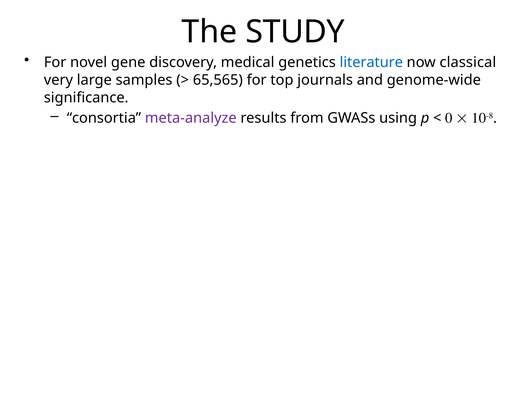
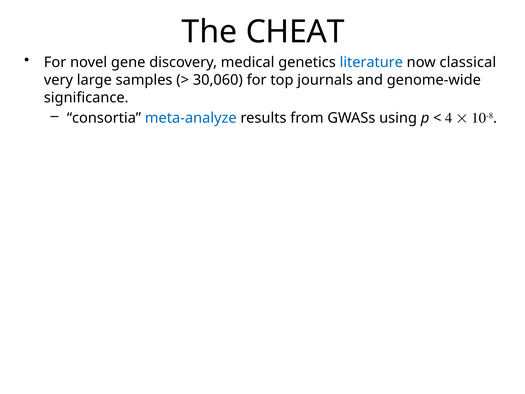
STUDY: STUDY -> CHEAT (295, 32)
65,565: 65,565 -> 30,060 (218, 80)
meta-analyze colour: purple -> blue (191, 118)
0: 0 -> 4 (449, 118)
